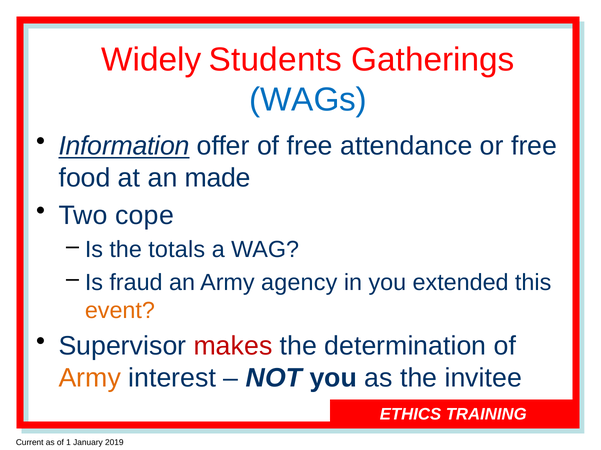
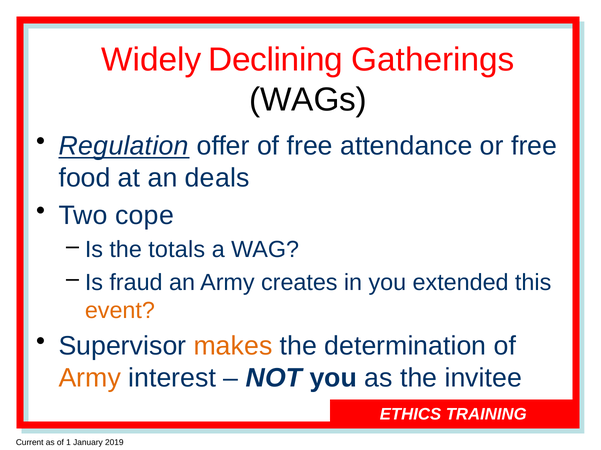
Students: Students -> Declining (276, 60)
WAGs colour: blue -> black (308, 100)
Information: Information -> Regulation (124, 146)
made: made -> deals (217, 178)
agency: agency -> creates (299, 283)
makes colour: red -> orange (233, 347)
